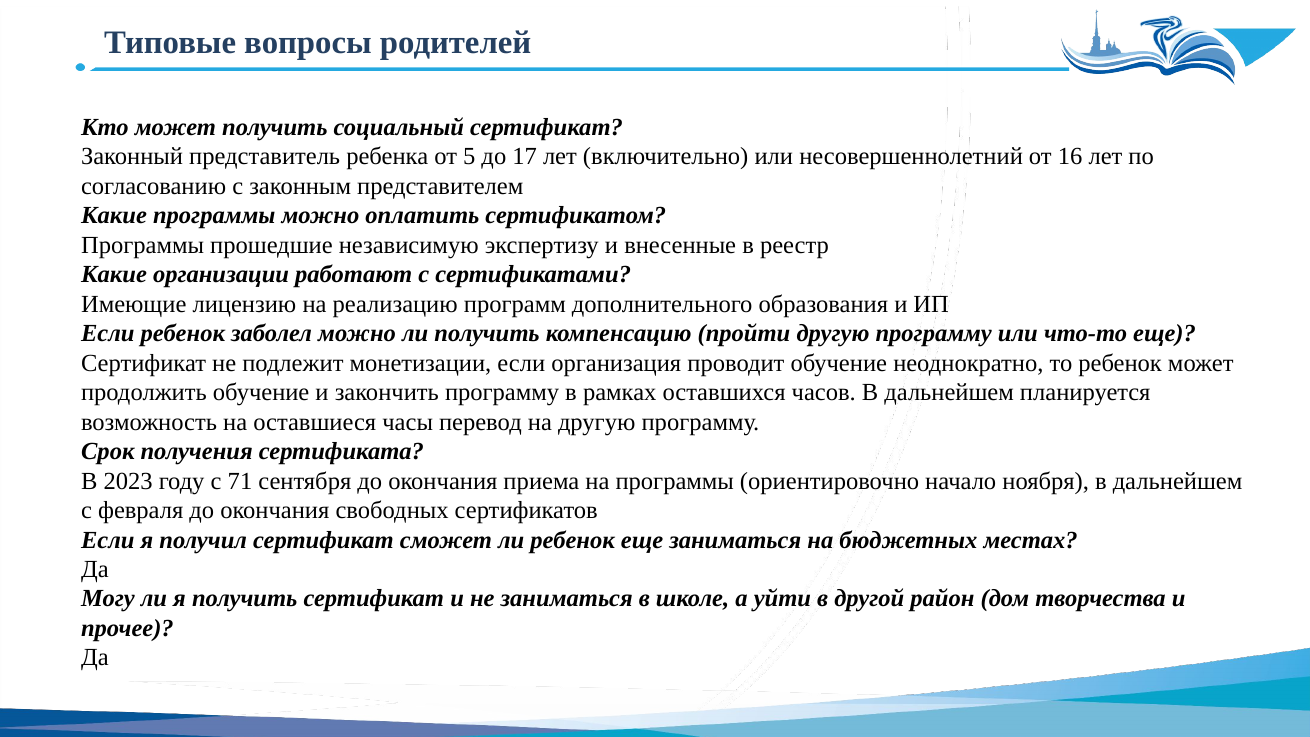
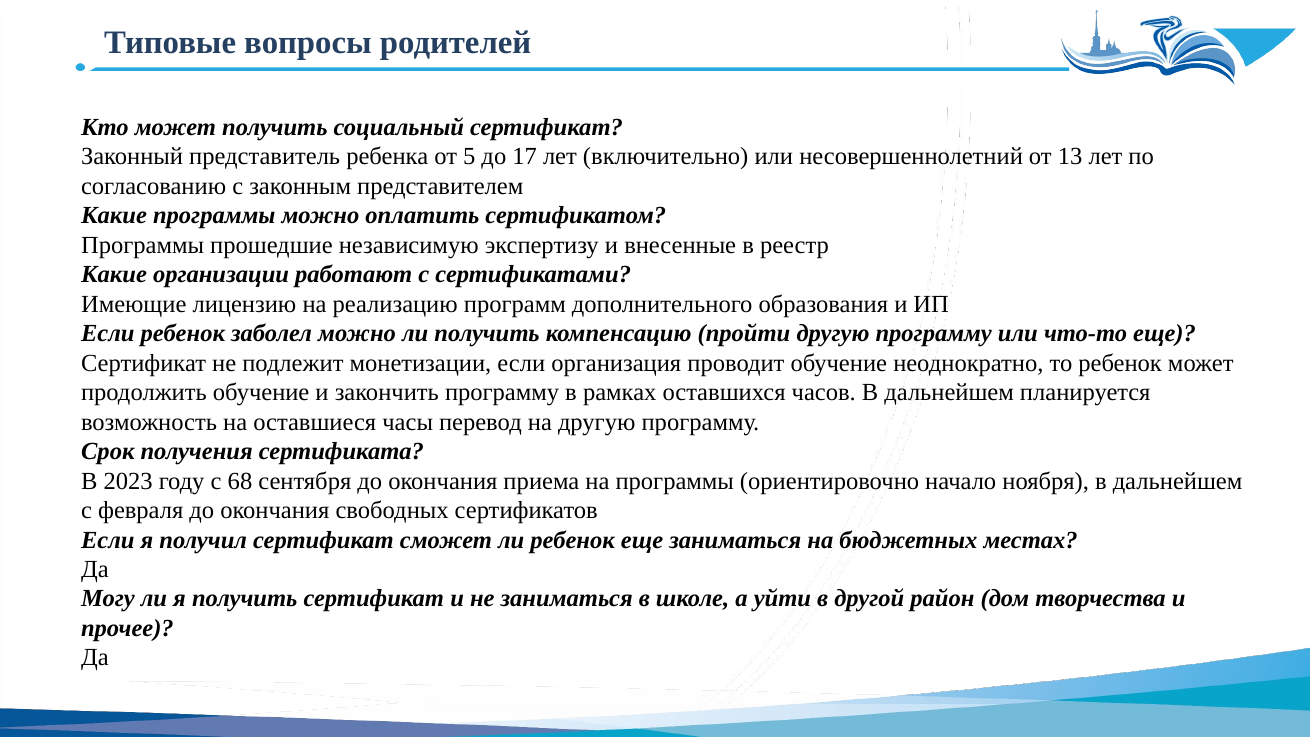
16: 16 -> 13 (1070, 157)
71: 71 -> 68 (240, 481)
